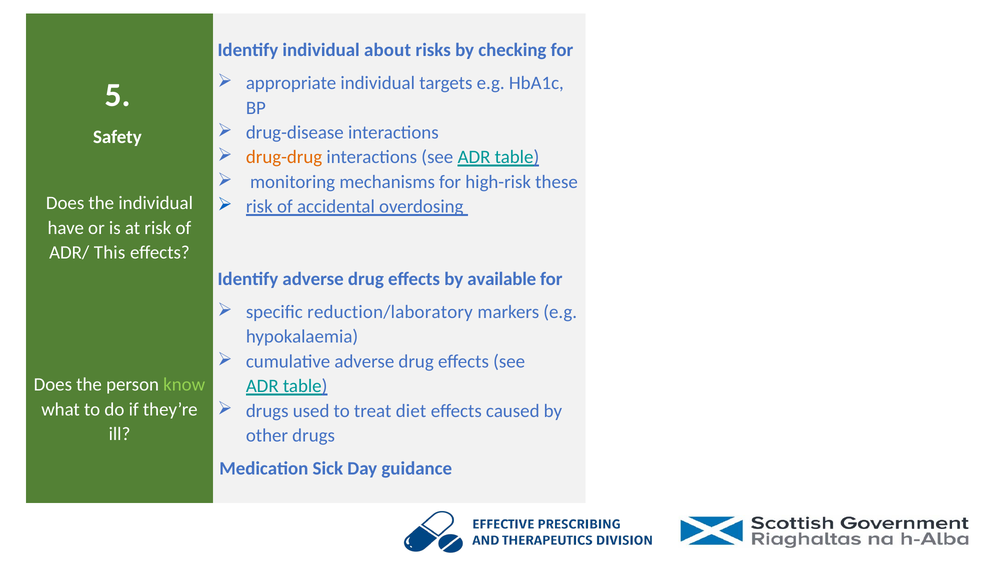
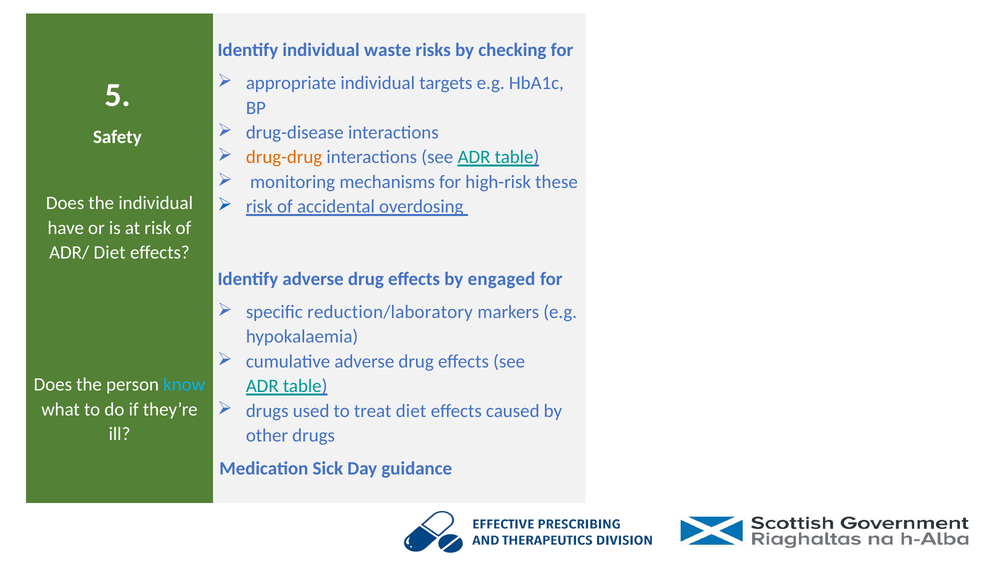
about: about -> waste (388, 50)
ADR/ This: This -> Diet (110, 252)
available: available -> engaged (502, 279)
know colour: light green -> light blue (184, 385)
